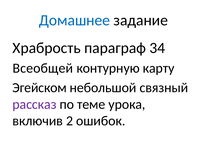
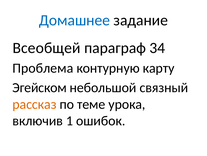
Храбрость: Храбрость -> Всеобщей (47, 48)
Всеобщей: Всеобщей -> Проблема (43, 68)
рассказ colour: purple -> orange (34, 104)
2: 2 -> 1 (70, 120)
